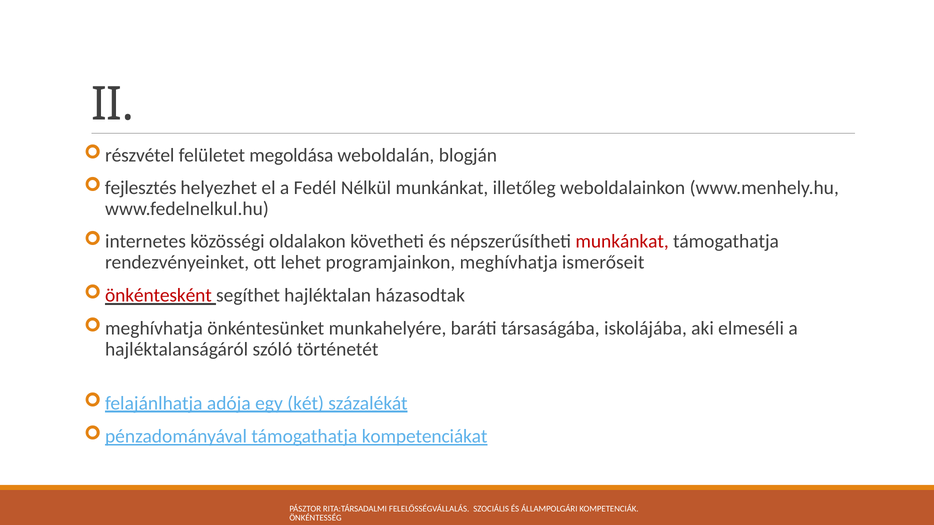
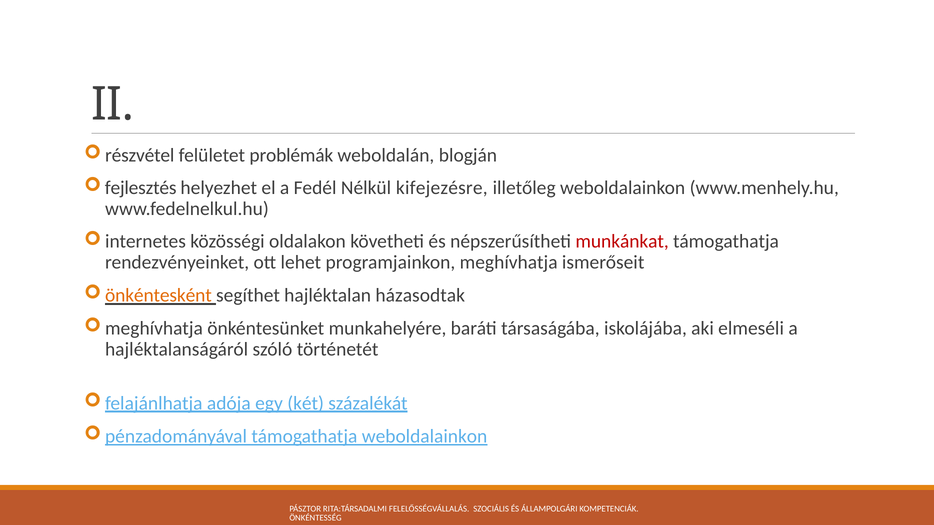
megoldása: megoldása -> problémák (291, 155)
Nélkül munkánkat: munkánkat -> kifejezésre (442, 188)
önkéntesként colour: red -> orange (158, 296)
támogathatja kompetenciákat: kompetenciákat -> weboldalainkon (425, 437)
